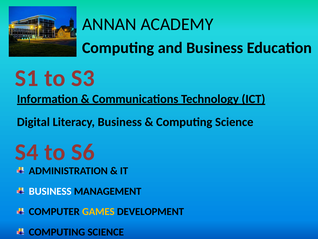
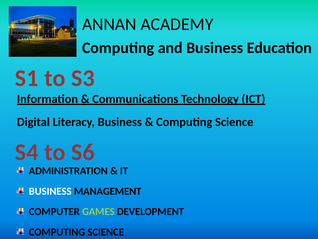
GAMES colour: yellow -> light green (98, 211)
